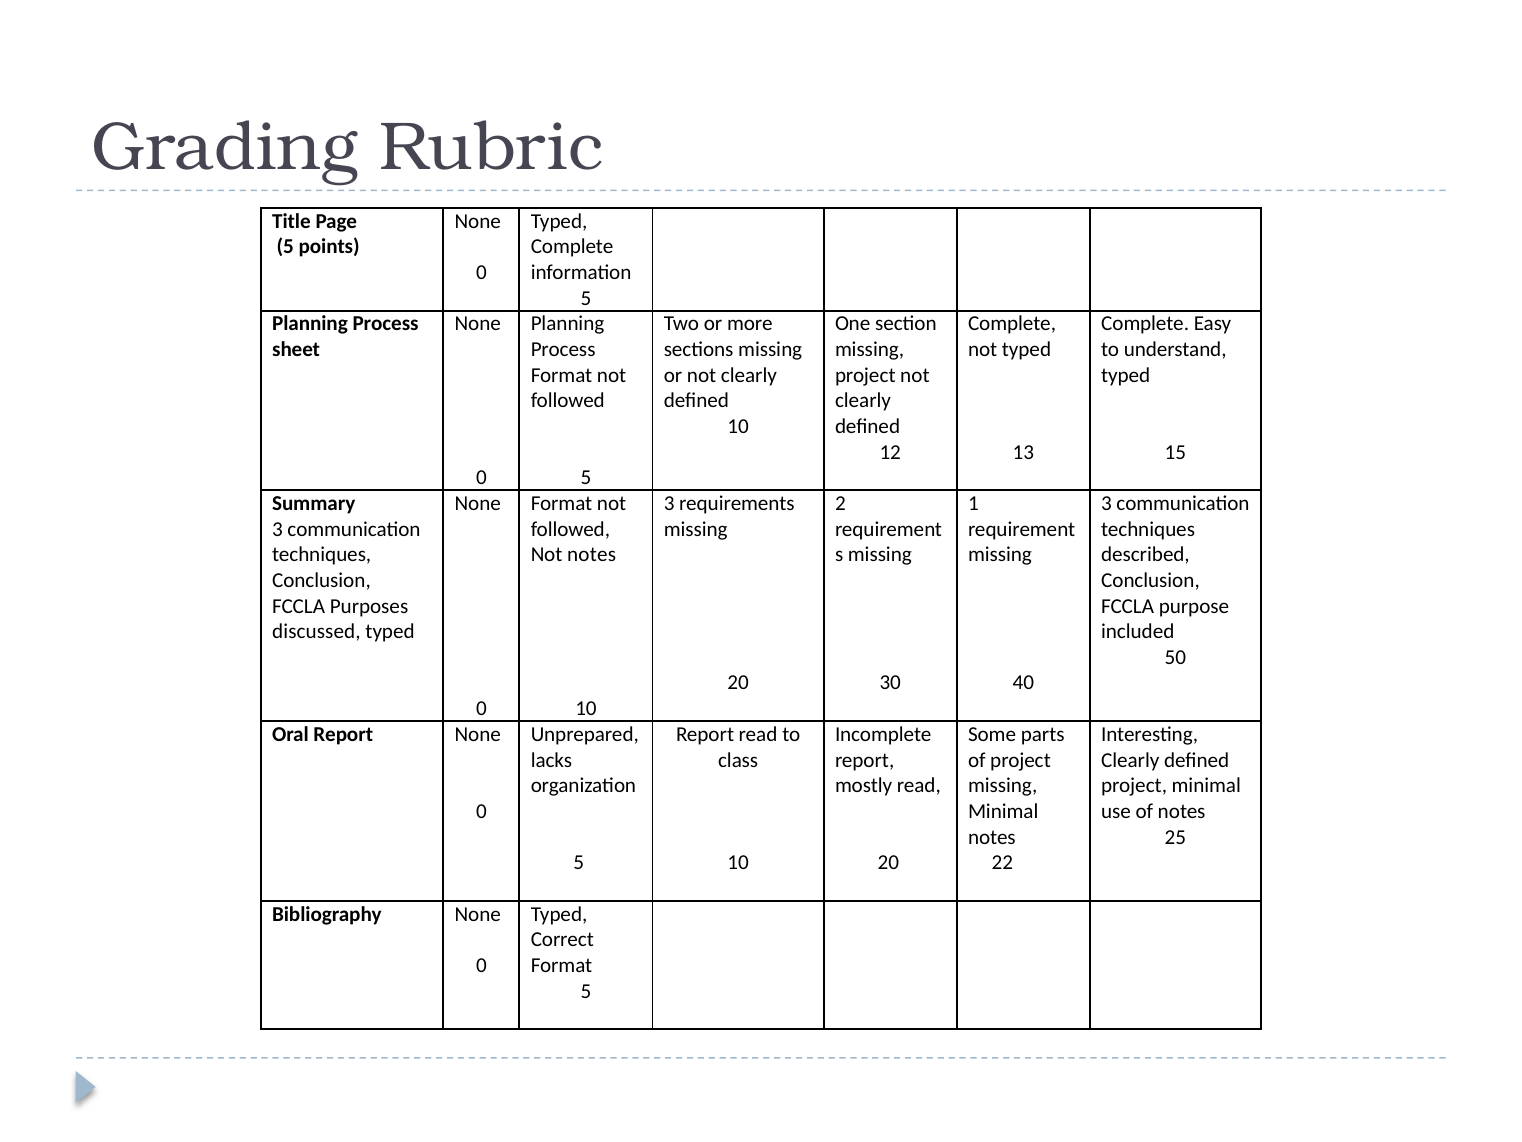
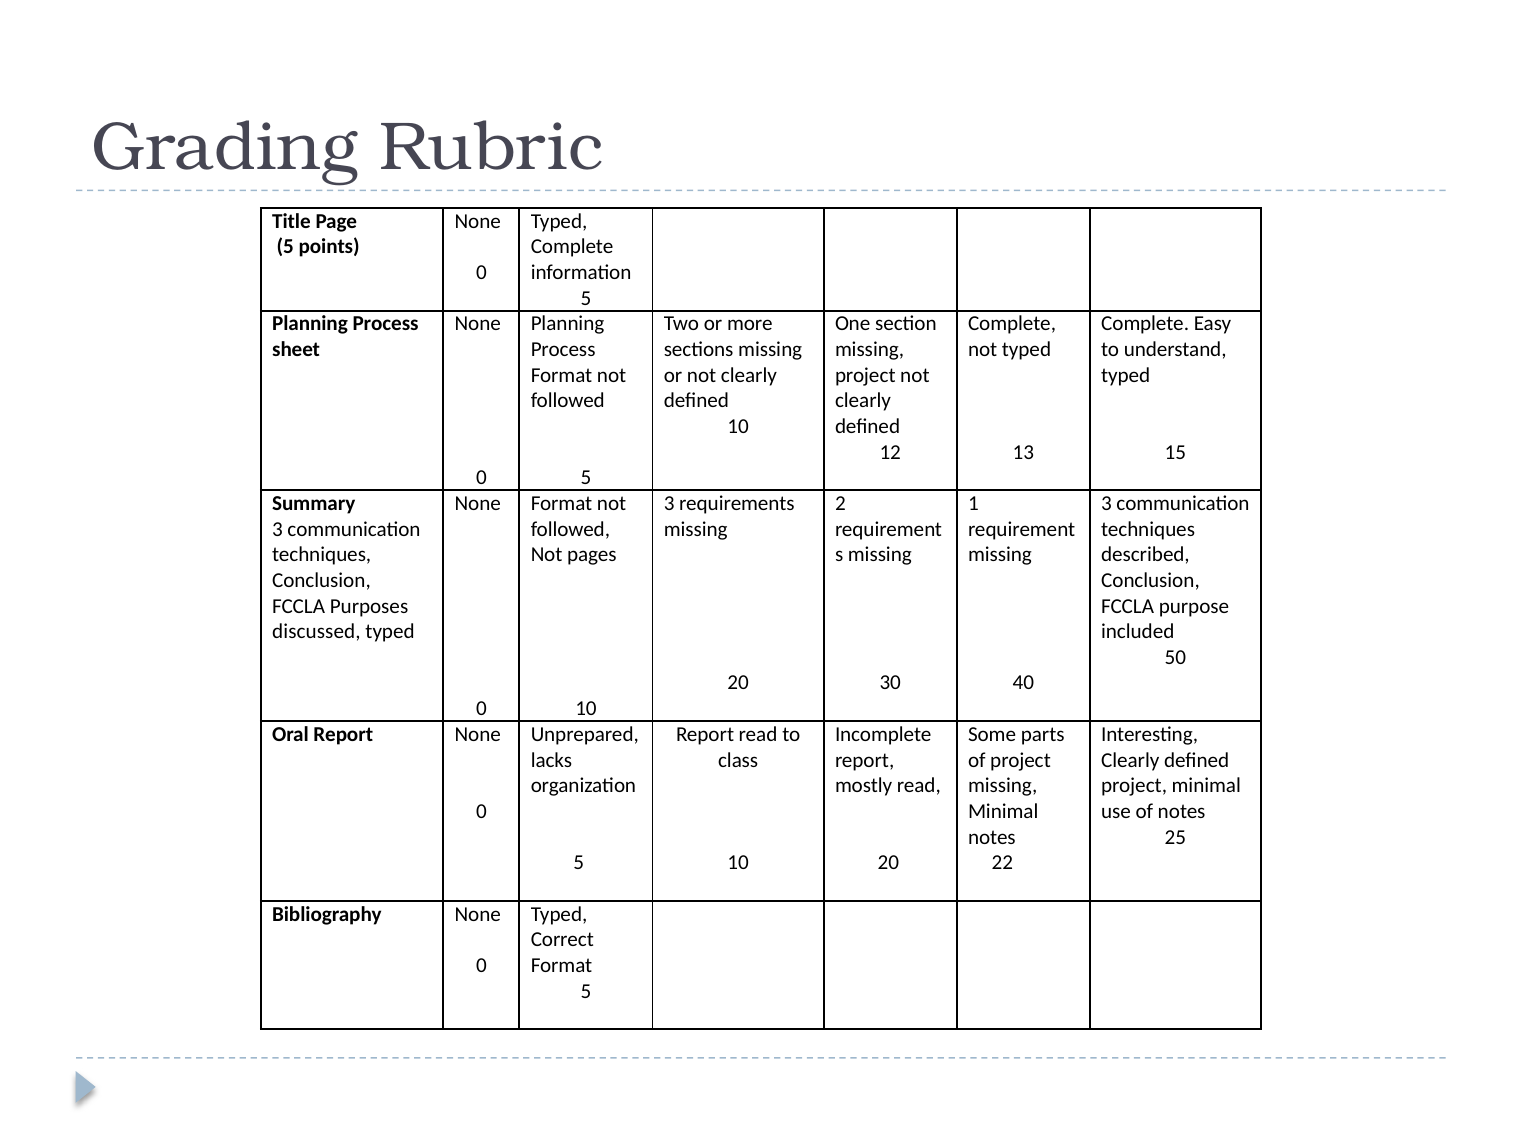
Not notes: notes -> pages (592, 554)
